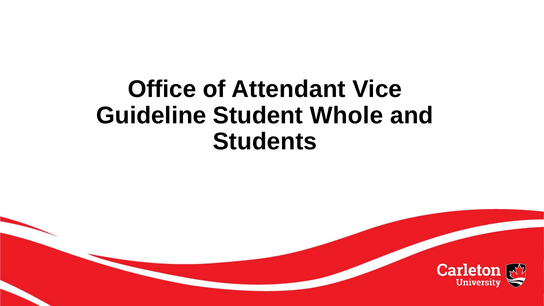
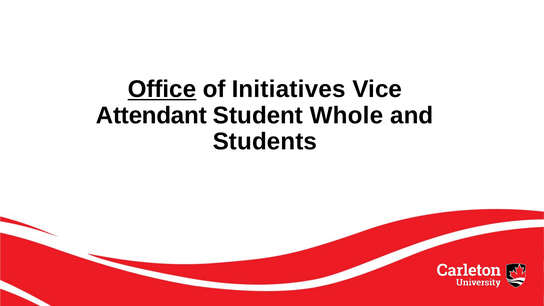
Office underline: none -> present (162, 89)
Attendant: Attendant -> Initiatives (289, 89)
Guideline: Guideline -> Attendant (151, 115)
